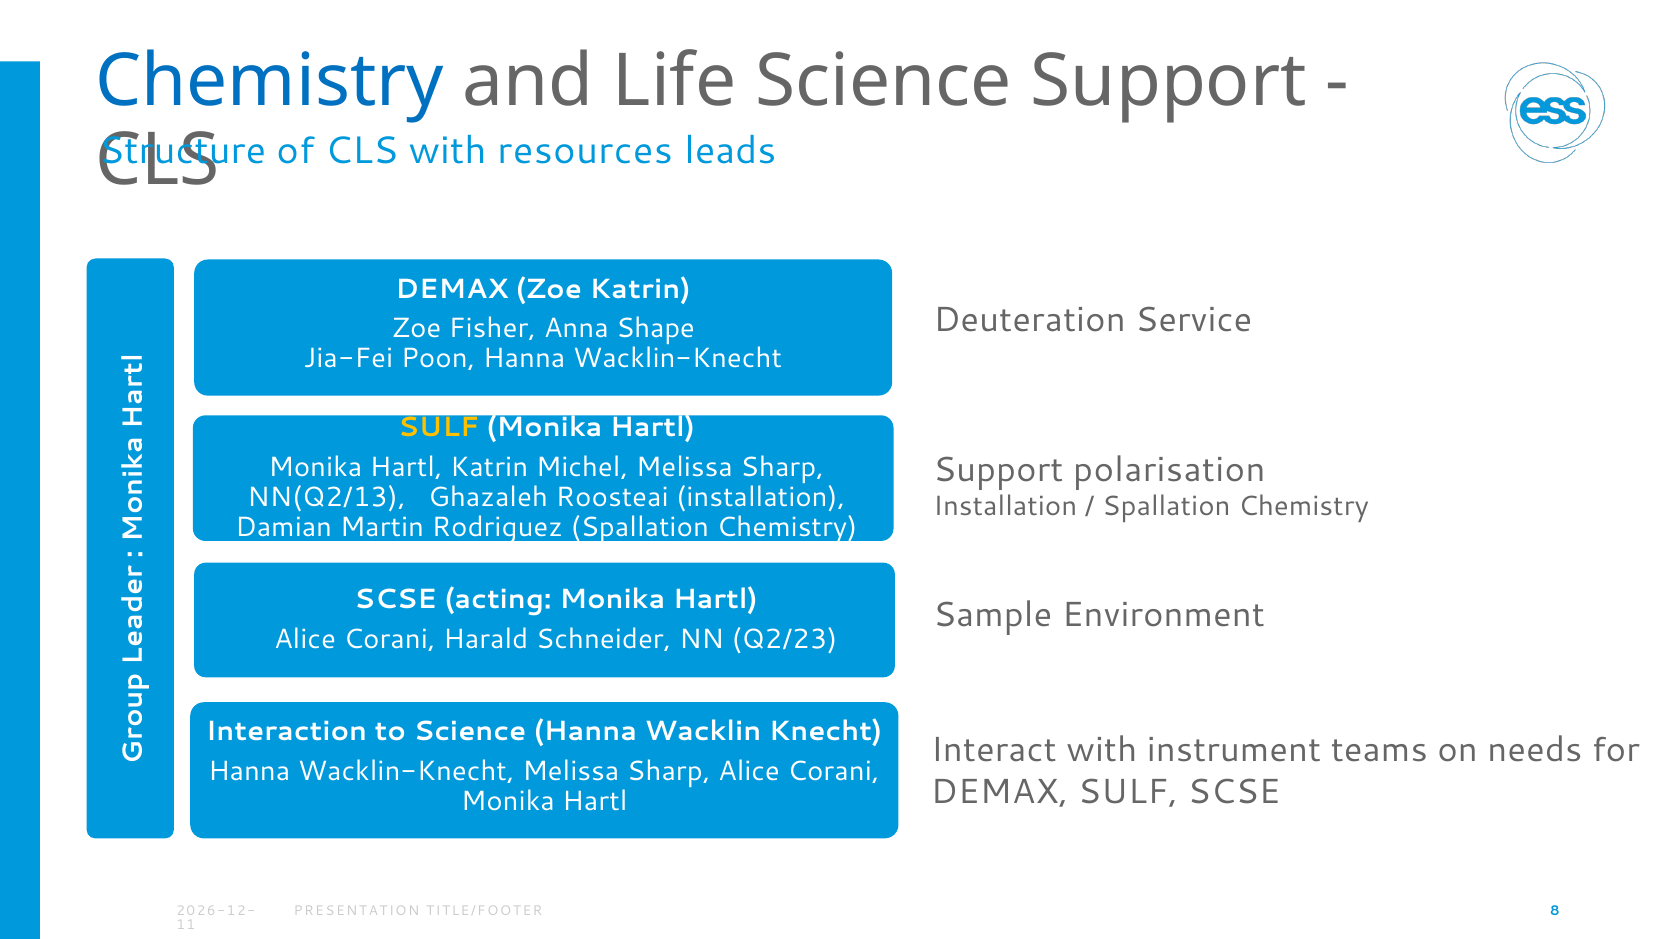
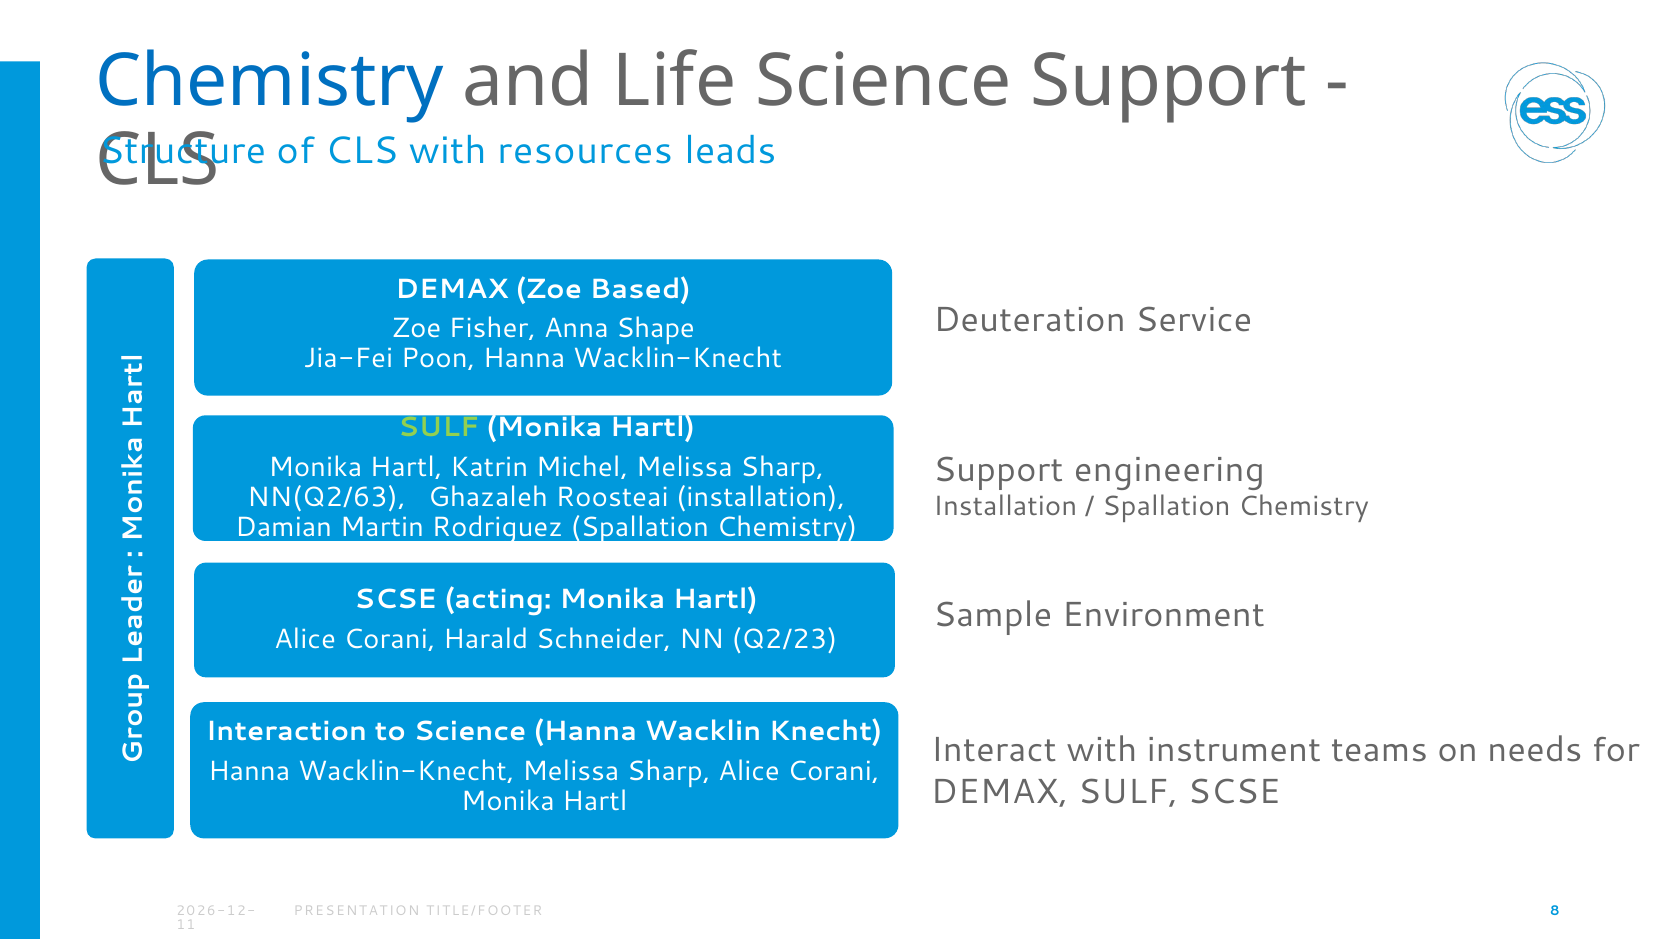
Zoe Katrin: Katrin -> Based (640, 289)
SULF colour: yellow -> light green (439, 427)
polarisation: polarisation -> engineering (1169, 470)
NN(Q2/13: NN(Q2/13 -> NN(Q2/63 (326, 497)
